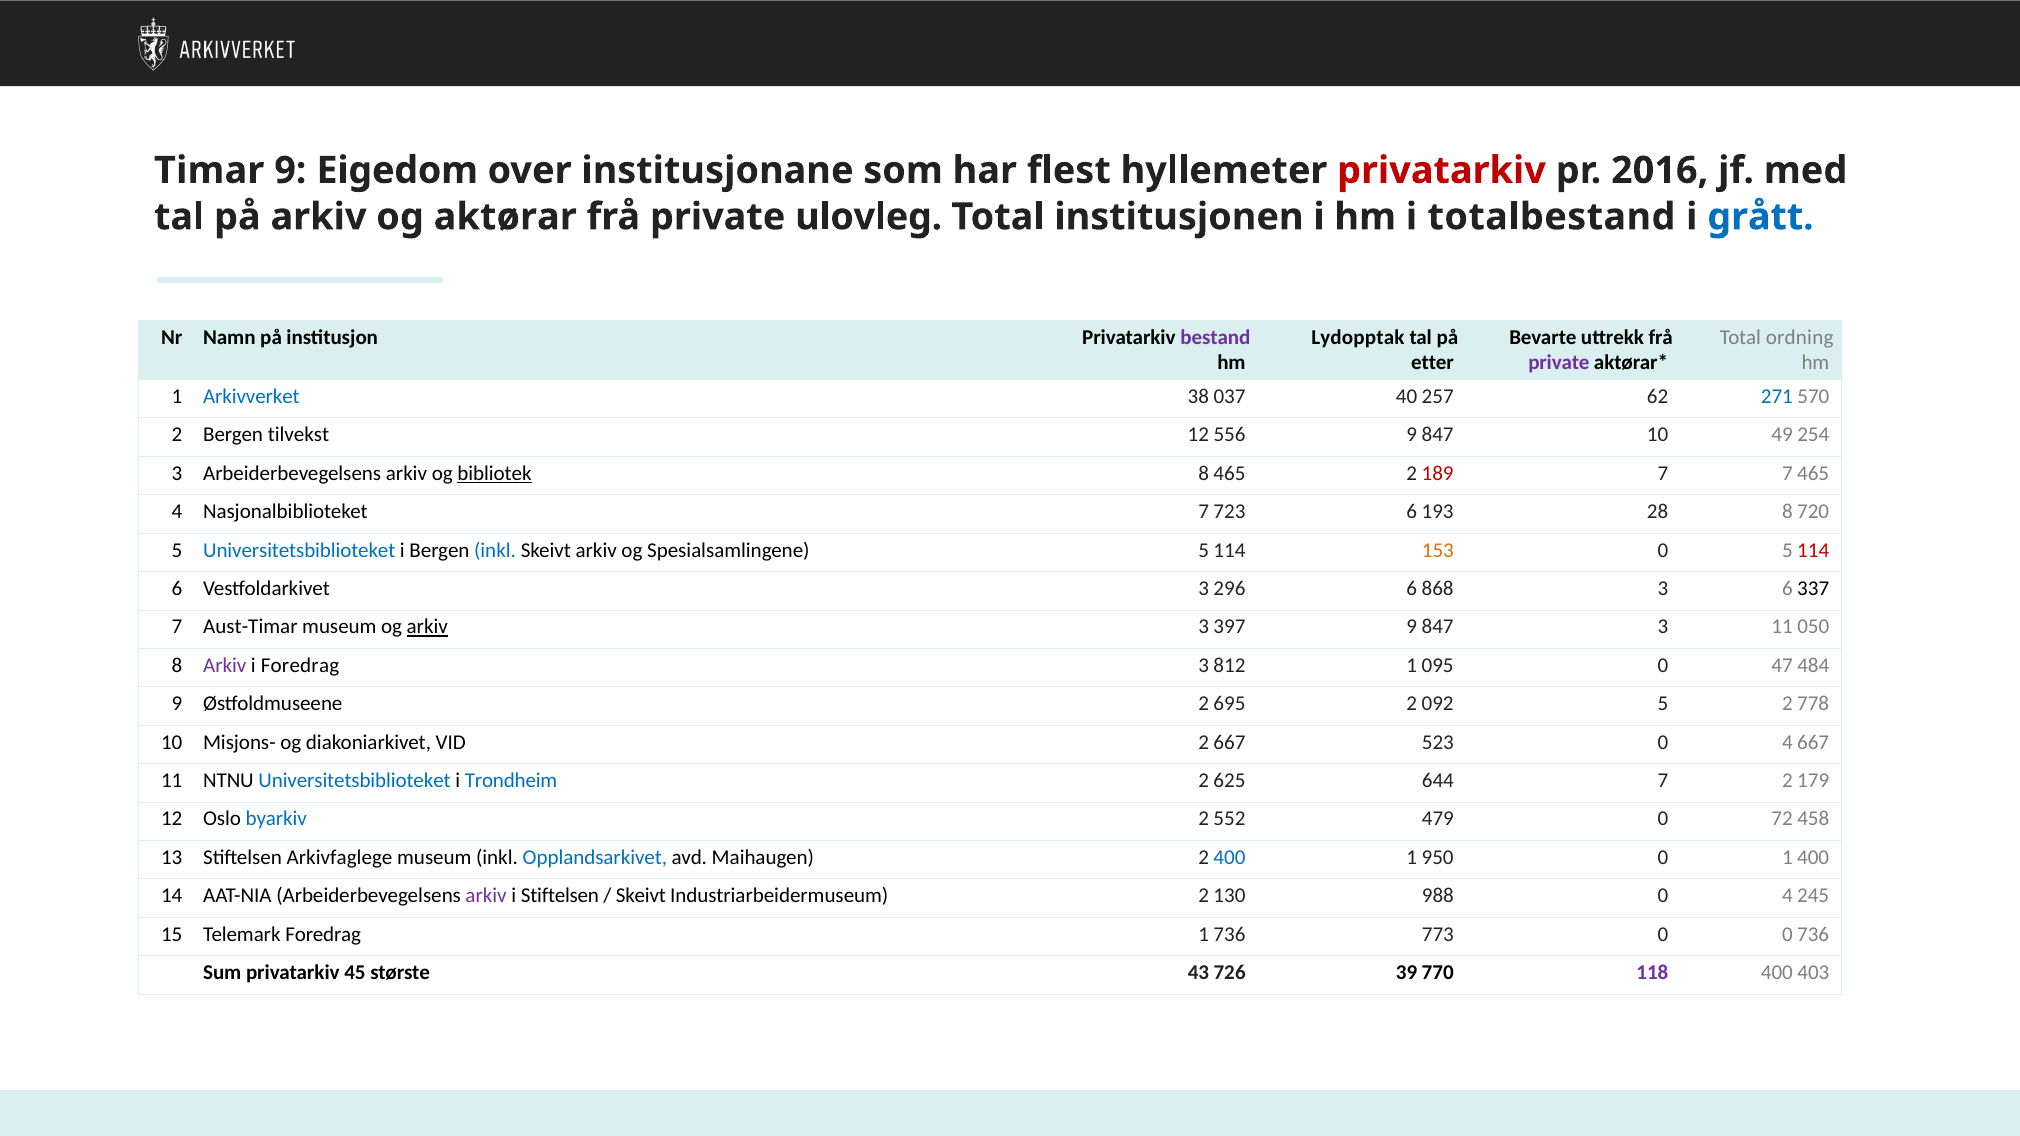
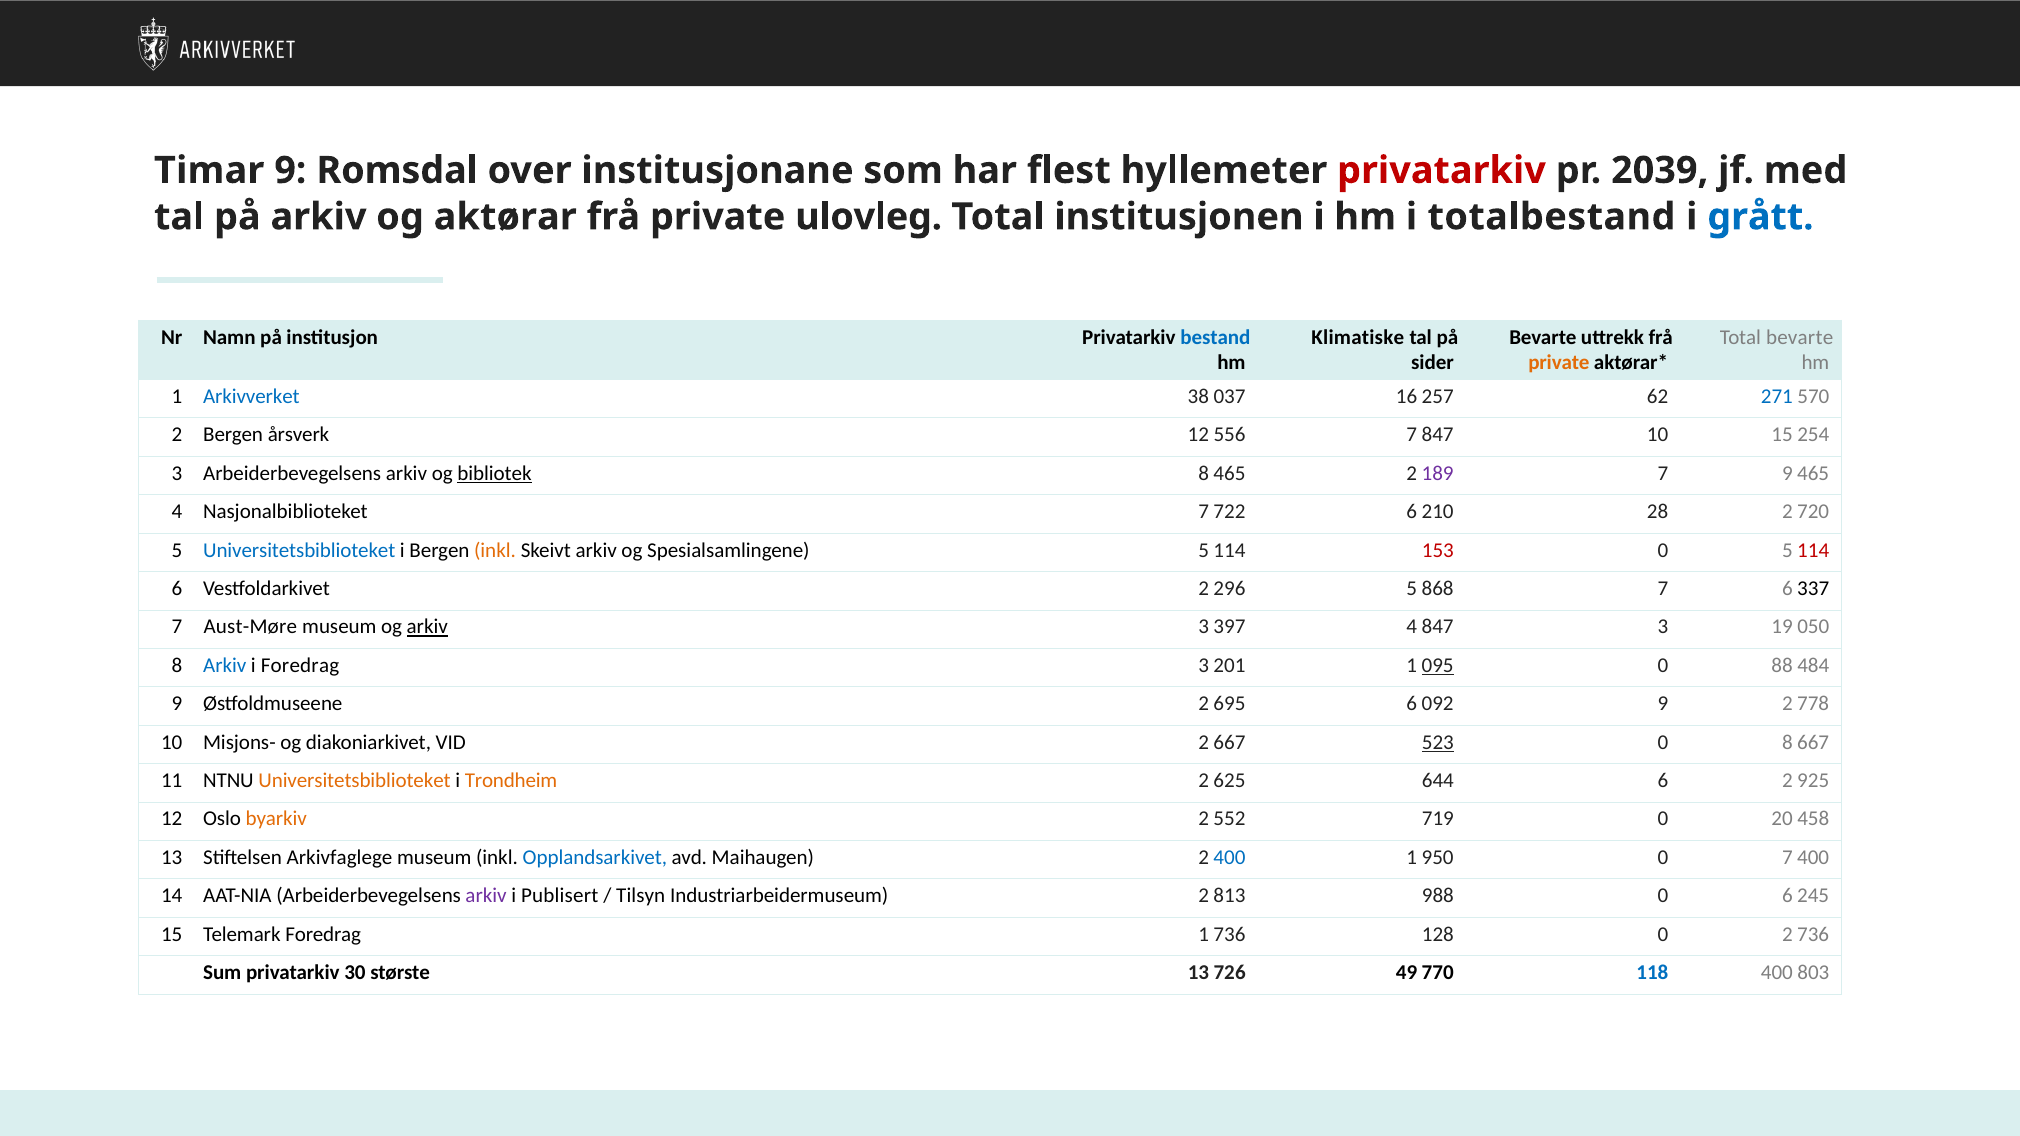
Eigedom: Eigedom -> Romsdal (397, 170)
2016: 2016 -> 2039 (1660, 170)
bestand colour: purple -> blue (1215, 337)
Lydopptak: Lydopptak -> Klimatiske (1358, 337)
Total ordning: ordning -> bevarte (1800, 337)
etter: etter -> sider (1432, 363)
private colour: purple -> orange (1559, 363)
40: 40 -> 16 (1407, 397)
tilvekst: tilvekst -> årsverk (298, 435)
556 9: 9 -> 7 (1412, 435)
10 49: 49 -> 15 (1782, 435)
189 colour: red -> purple (1438, 473)
7 7: 7 -> 9 (1787, 473)
723: 723 -> 722 (1229, 512)
193: 193 -> 210 (1438, 512)
28 8: 8 -> 2 (1787, 512)
inkl colour: blue -> orange (495, 550)
153 colour: orange -> red (1438, 550)
Vestfoldarkivet 3: 3 -> 2 (1204, 589)
296 6: 6 -> 5 (1412, 589)
868 3: 3 -> 7 (1663, 589)
Aust-Timar: Aust-Timar -> Aust-Møre (250, 627)
397 9: 9 -> 4 (1412, 627)
3 11: 11 -> 19 (1782, 627)
Arkiv colour: purple -> blue (225, 666)
812: 812 -> 201 (1229, 666)
095 underline: none -> present (1438, 666)
47: 47 -> 88 (1782, 666)
695 2: 2 -> 6 (1412, 704)
092 5: 5 -> 9 (1663, 704)
523 underline: none -> present (1438, 742)
4: 4 -> 8 (1787, 742)
Universitetsbiblioteket colour: blue -> orange (355, 781)
Trondheim colour: blue -> orange (511, 781)
644 7: 7 -> 6 (1663, 781)
179: 179 -> 925 (1813, 781)
byarkiv colour: blue -> orange (276, 819)
479: 479 -> 719 (1438, 819)
72: 72 -> 20 (1782, 819)
0 1: 1 -> 7 (1787, 858)
i Stiftelsen: Stiftelsen -> Publisert (560, 896)
Skeivt: Skeivt -> Tilsyn (641, 896)
130: 130 -> 813 (1229, 896)
988 0 4: 4 -> 6 (1787, 896)
773: 773 -> 128 (1438, 934)
0 0: 0 -> 2 (1787, 934)
45: 45 -> 30 (355, 973)
største 43: 43 -> 13 (1198, 973)
39: 39 -> 49 (1407, 973)
118 colour: purple -> blue (1652, 973)
403: 403 -> 803 (1813, 973)
